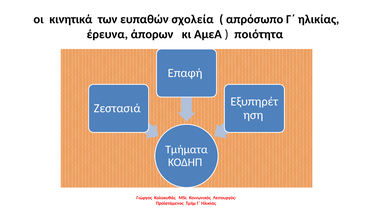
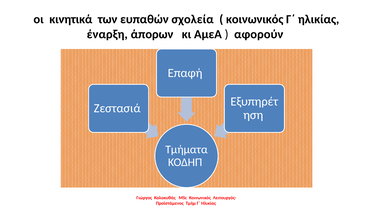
απρόσωπο: απρόσωπο -> κοινωνικός (255, 19)
έρευνα: έρευνα -> έναρξη (107, 34)
ποιότητα: ποιότητα -> αφορούν (259, 34)
